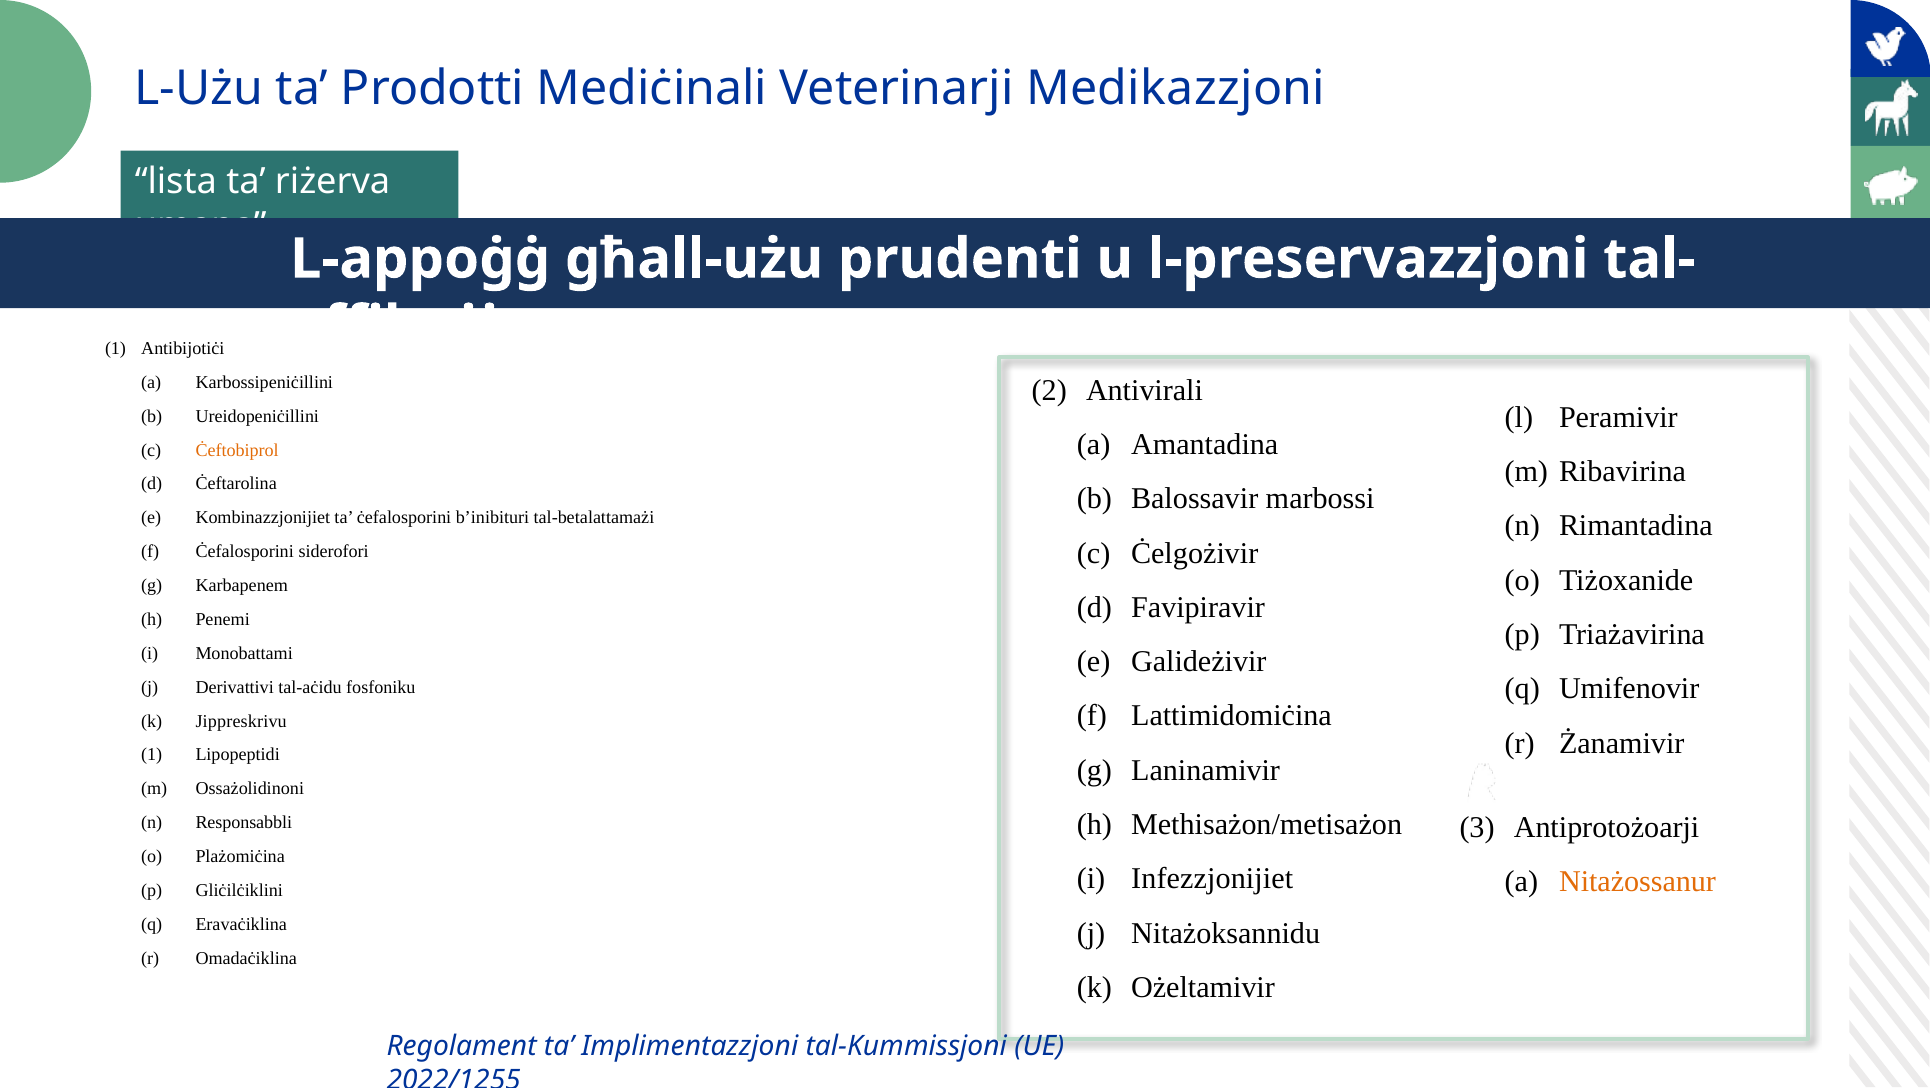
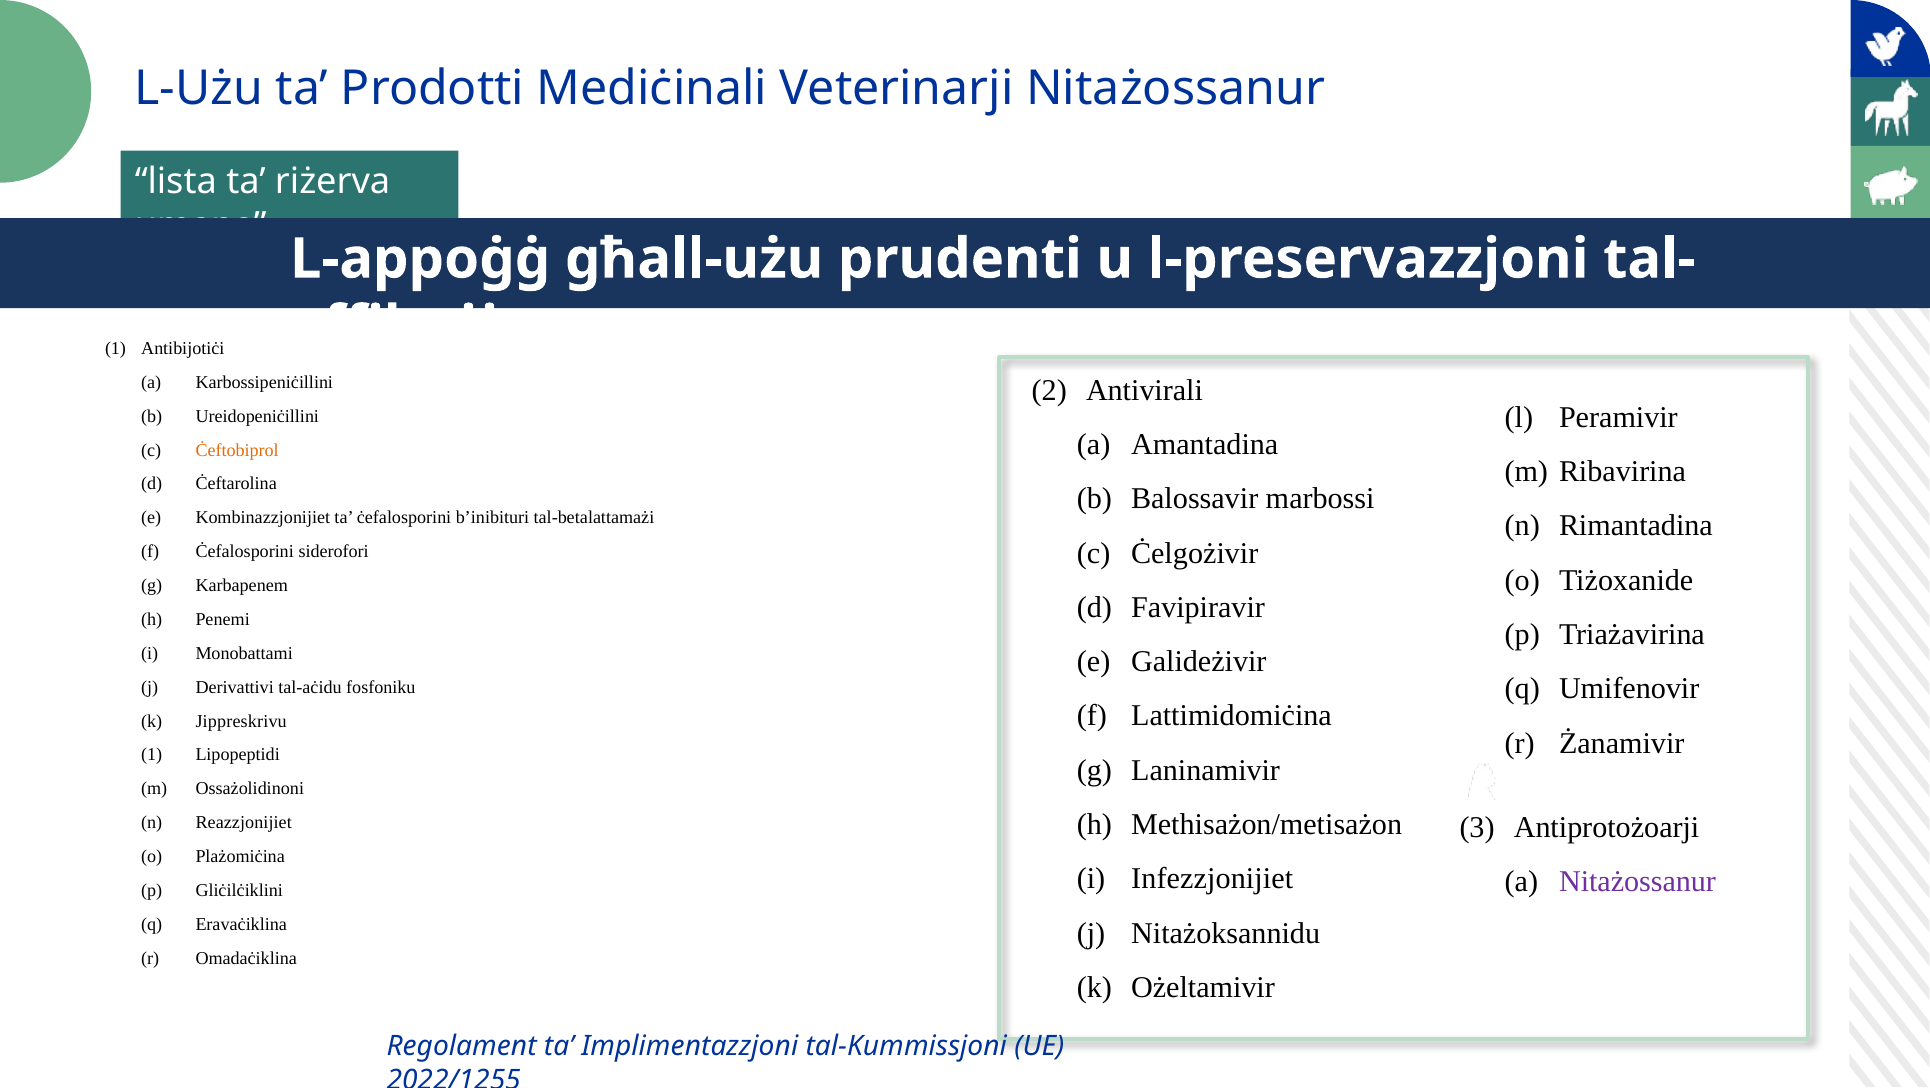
Veterinarji Medikazzjoni: Medikazzjoni -> Nitażossanur (1176, 89)
Responsabbli: Responsabbli -> Reazzjonijiet (244, 822)
Nitażossanur colour: orange -> purple (1638, 882)
